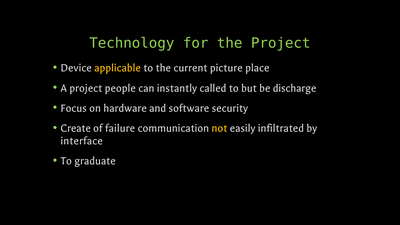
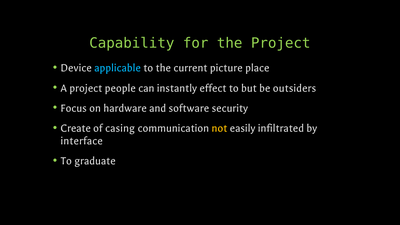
Technology: Technology -> Capability (132, 43)
applicable colour: yellow -> light blue (118, 68)
called: called -> effect (213, 88)
discharge: discharge -> outsiders (294, 88)
failure: failure -> casing (120, 128)
